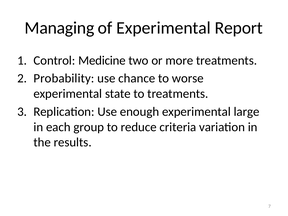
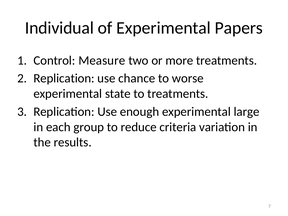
Managing: Managing -> Individual (59, 28)
Report: Report -> Papers (239, 28)
Medicine: Medicine -> Measure (102, 60)
Probability: Probability -> Replication (64, 78)
